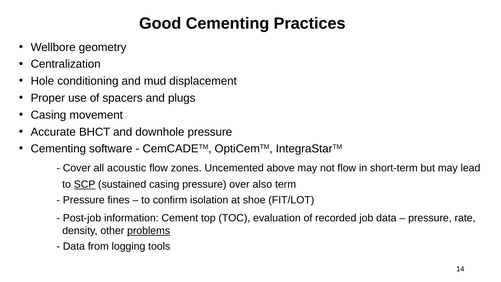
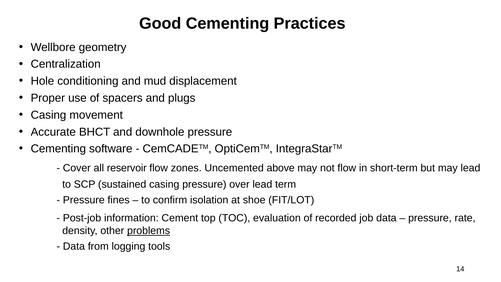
acoustic: acoustic -> reservoir (127, 168)
SCP underline: present -> none (85, 184)
over also: also -> lead (262, 184)
